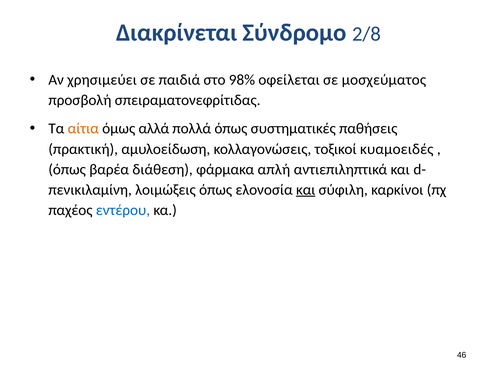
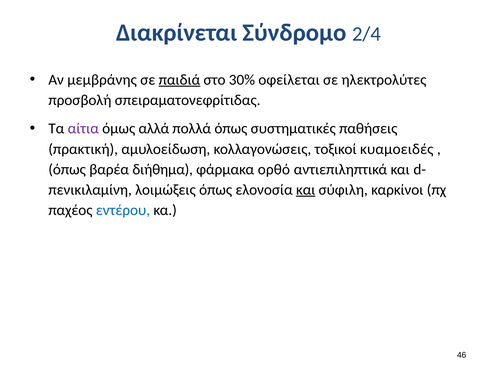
2/8: 2/8 -> 2/4 (367, 34)
χρησιμεύει: χρησιμεύει -> μεμβράνης (102, 80)
παιδιά underline: none -> present (179, 80)
98%: 98% -> 30% (242, 80)
μοσχεύματος: μοσχεύματος -> ηλεκτρολύτες (384, 80)
αίτια colour: orange -> purple (83, 129)
διάθεση: διάθεση -> διήθημα (163, 169)
απλή: απλή -> ορθό (274, 169)
